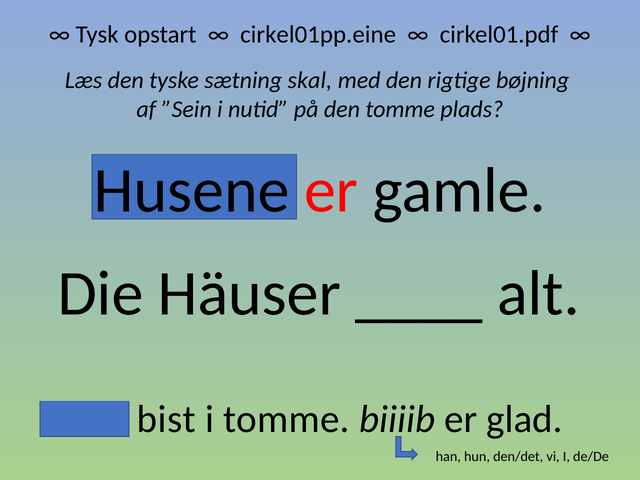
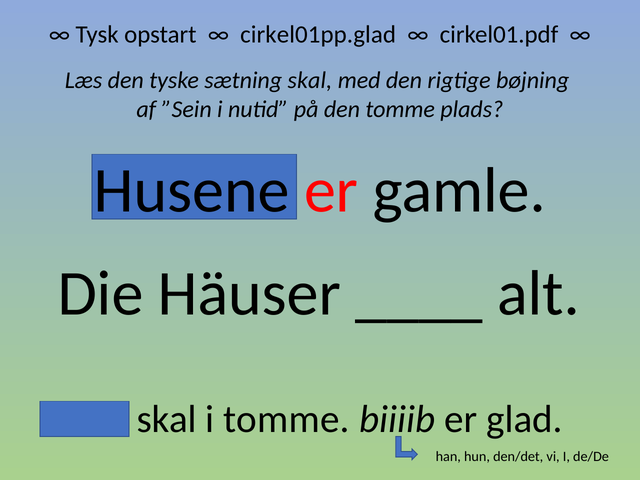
cirkel01pp.eine: cirkel01pp.eine -> cirkel01pp.glad (318, 35)
bist: bist -> skal (167, 419)
